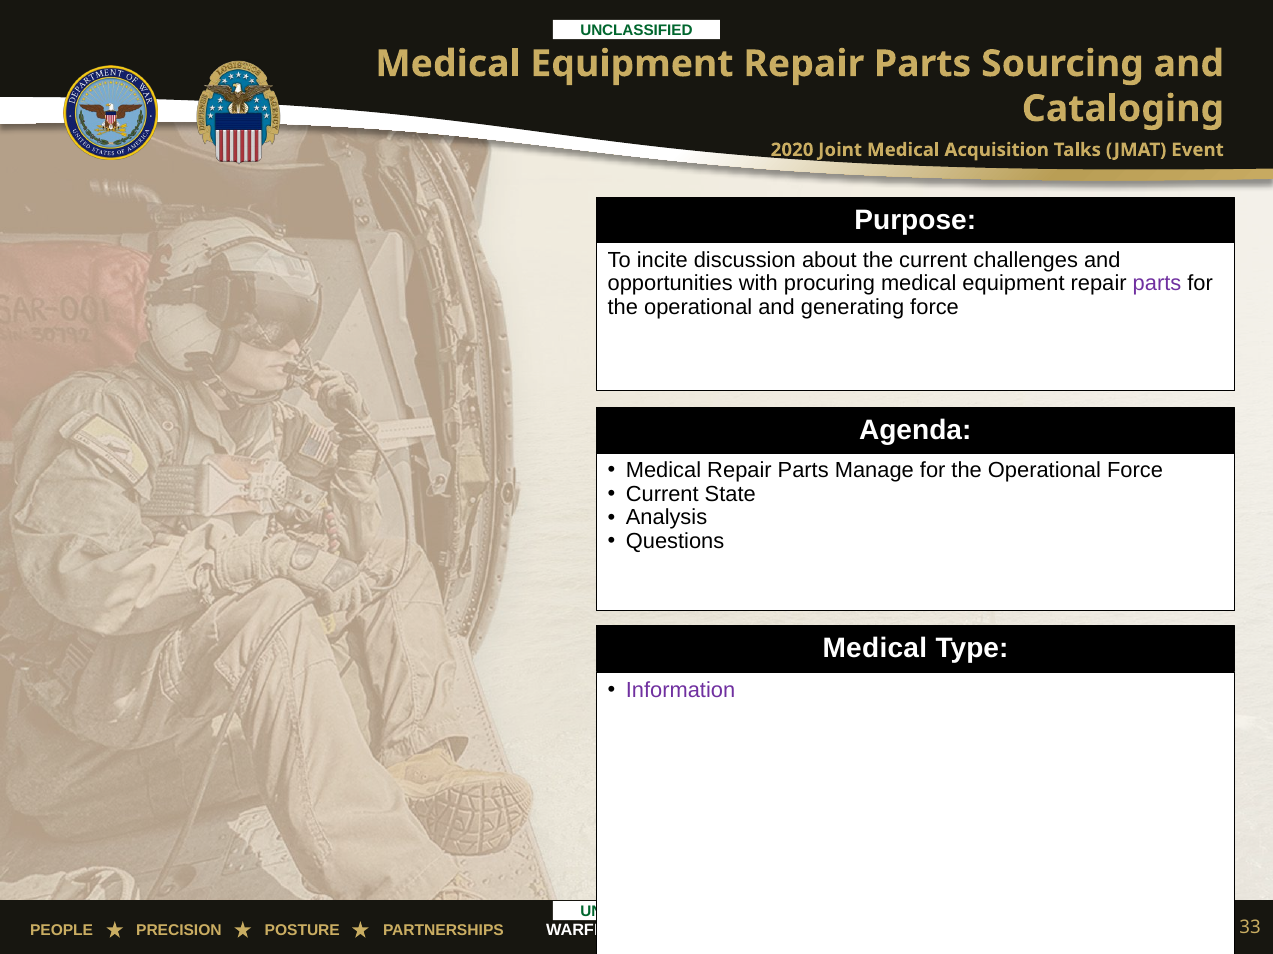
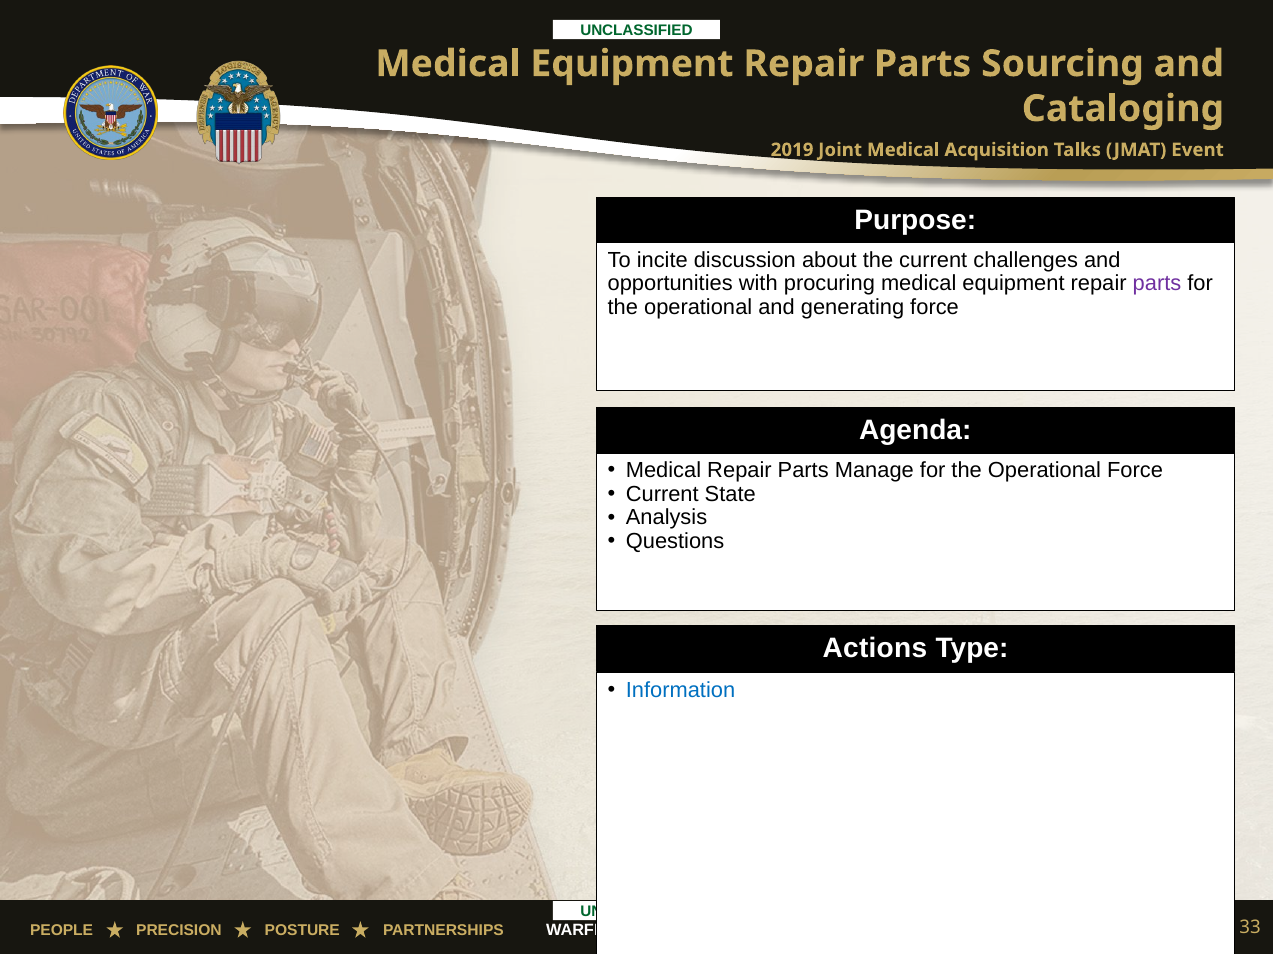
2020: 2020 -> 2019 (792, 150)
Medical: Medical -> Actions (875, 649)
Information colour: purple -> blue (681, 690)
